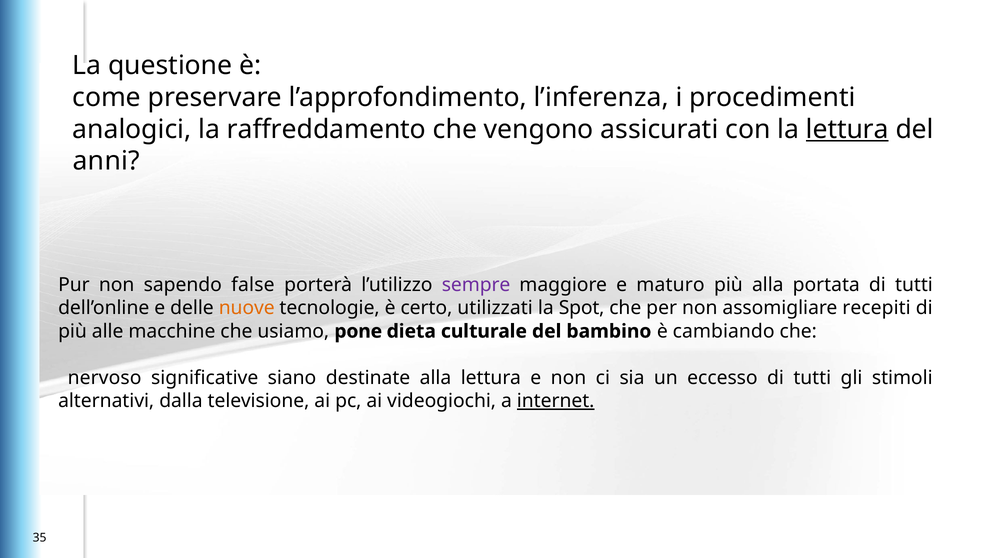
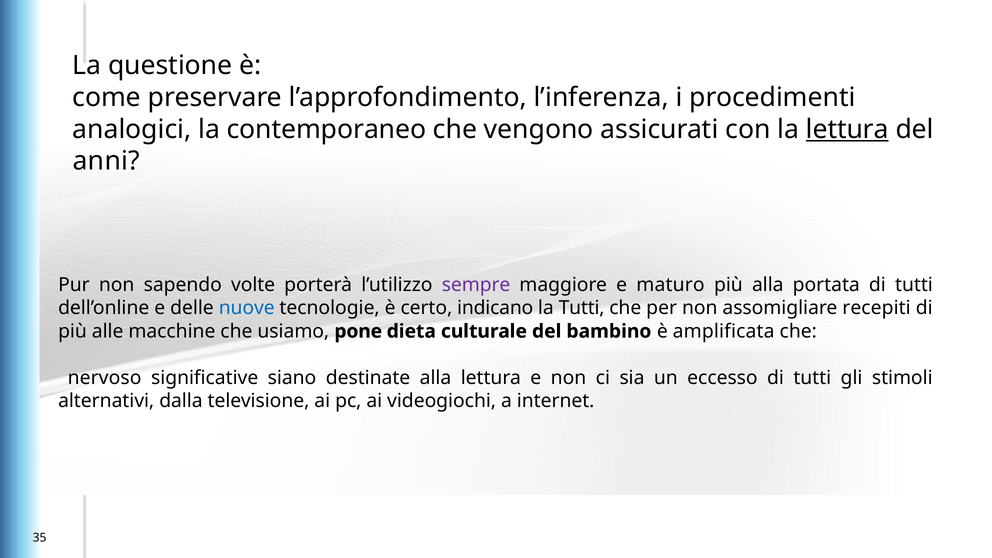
raffreddamento: raffreddamento -> contemporaneo (326, 129)
false: false -> volte (253, 285)
nuove colour: orange -> blue (247, 308)
utilizzati: utilizzati -> indicano (495, 308)
la Spot: Spot -> Tutti (582, 308)
cambiando: cambiando -> amplificata (724, 331)
internet underline: present -> none (556, 401)
